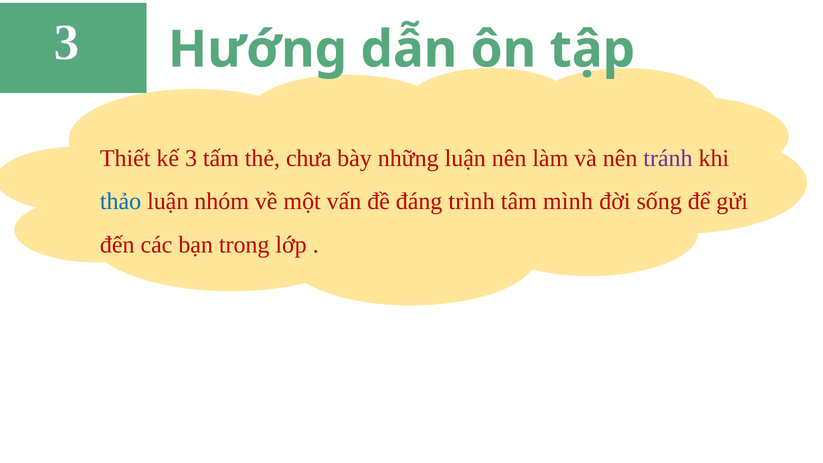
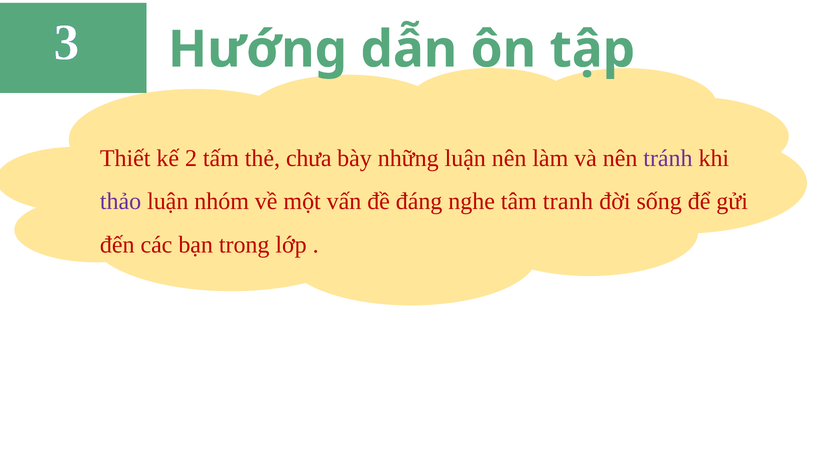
kế 3: 3 -> 2 (191, 158)
thảo colour: blue -> purple (121, 201)
trình: trình -> nghe (472, 201)
mình: mình -> tranh (568, 201)
